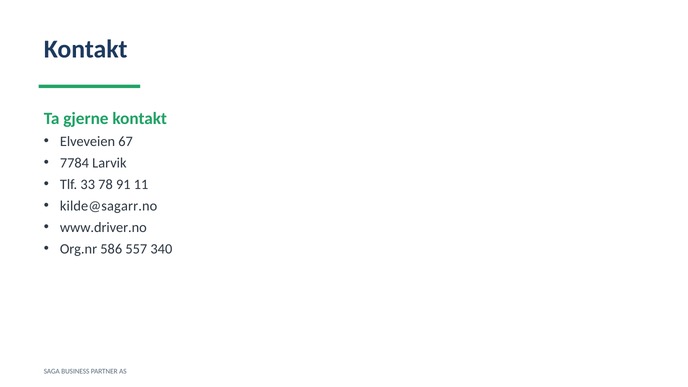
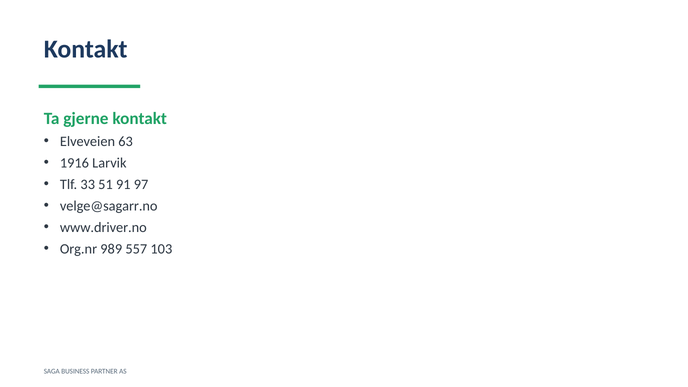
67: 67 -> 63 (126, 141)
7784: 7784 -> 1916 (74, 163)
78: 78 -> 51 (105, 184)
11: 11 -> 97 (141, 184)
kilde@sagarr.no: kilde@sagarr.no -> velge@sagarr.no (109, 206)
586: 586 -> 989 (111, 249)
340: 340 -> 103 (161, 249)
